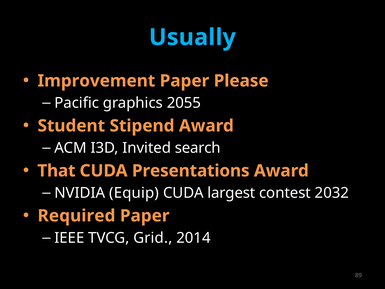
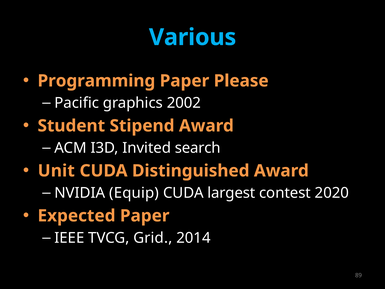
Usually: Usually -> Various (193, 37)
Improvement: Improvement -> Programming (96, 81)
2055: 2055 -> 2002 (184, 103)
That: That -> Unit (56, 171)
Presentations: Presentations -> Distinguished (191, 171)
2032: 2032 -> 2020 (332, 193)
Required: Required -> Expected (77, 216)
